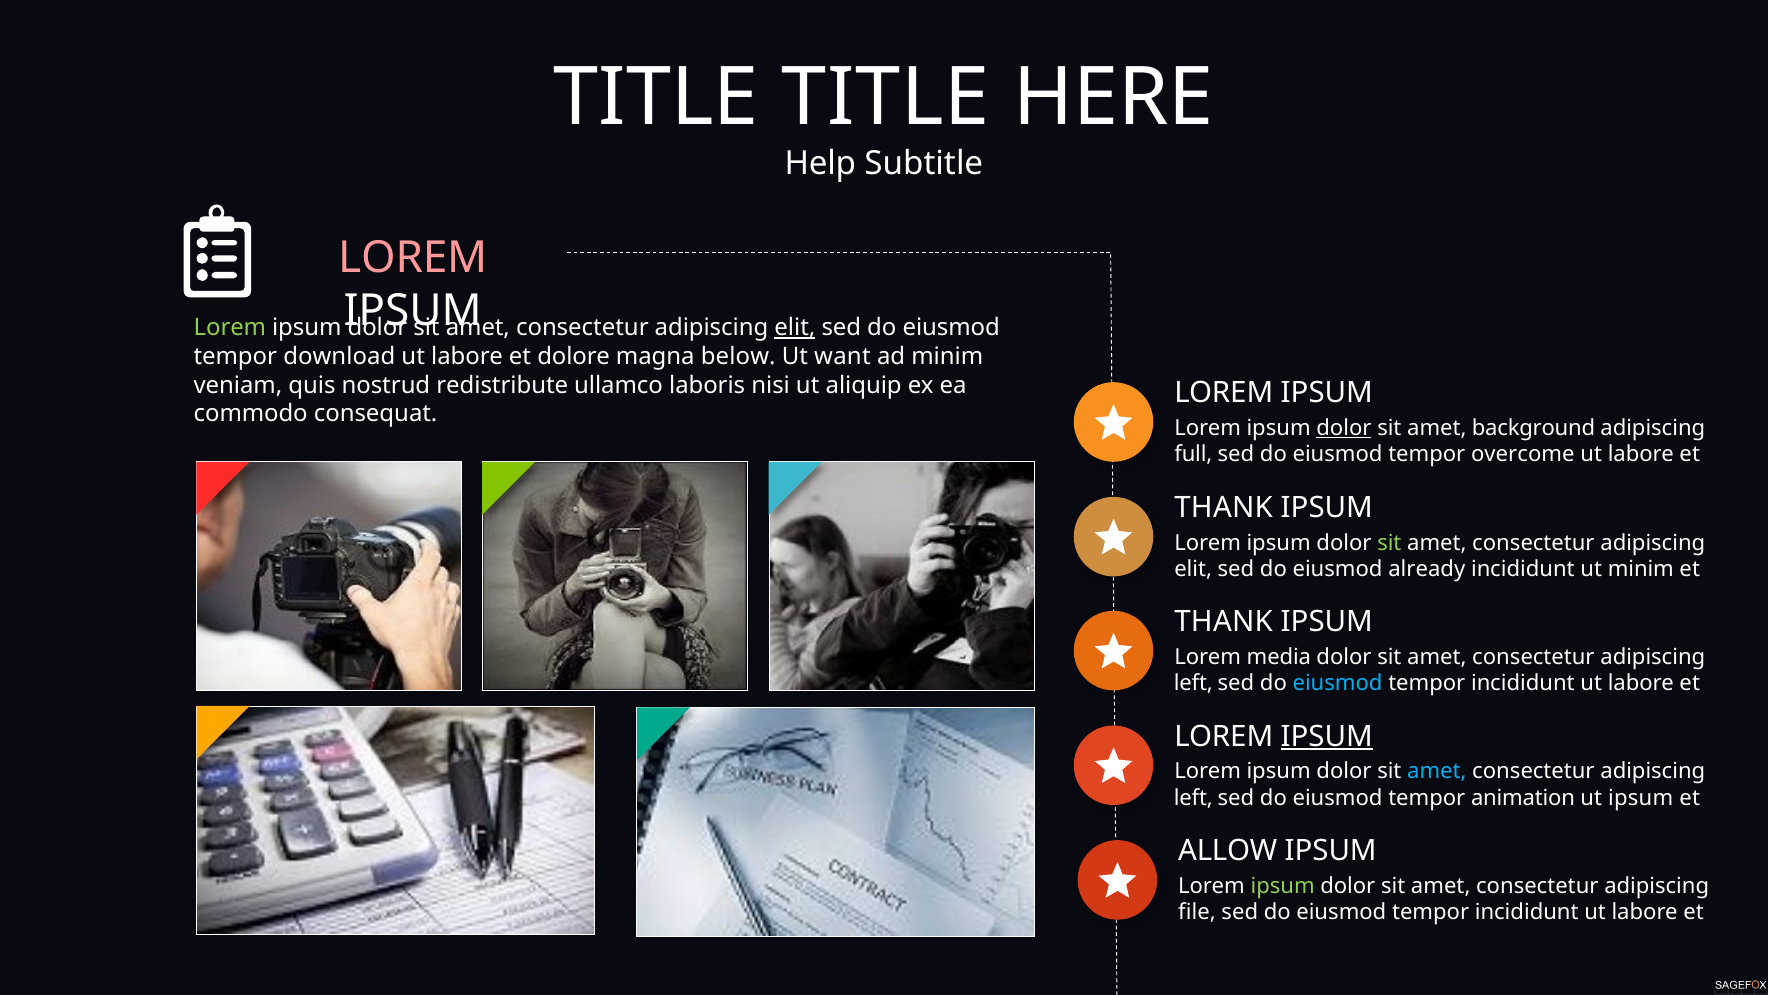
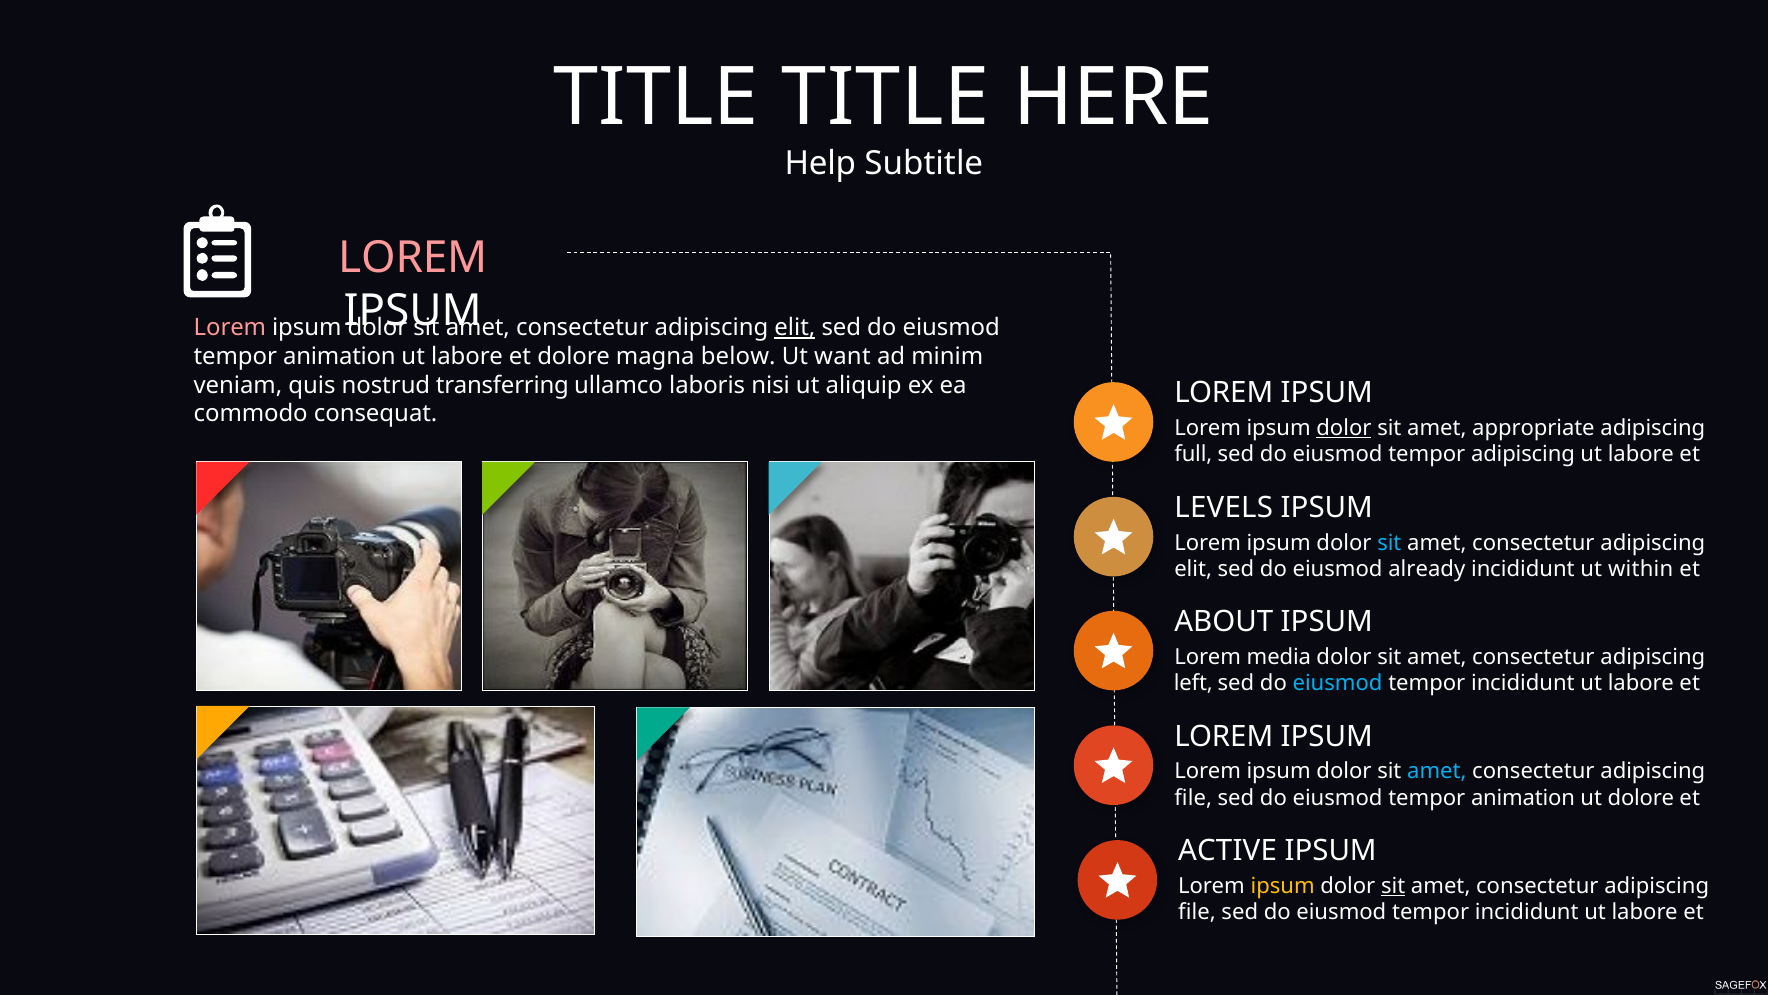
Lorem colour: light green -> pink (230, 327)
download: download -> animation (339, 356)
redistribute: redistribute -> transferring (502, 385)
background: background -> appropriate (1533, 428)
tempor overcome: overcome -> adipiscing (1523, 454)
THANK: THANK -> LEVELS (1224, 508)
sit colour: light green -> light blue (1389, 542)
ut minim: minim -> within (1641, 569)
THANK: THANK -> ABOUT (1224, 622)
IPSUM underline: present -> none (1327, 736)
left: left -> file (1193, 797)
ut ipsum: ipsum -> dolore (1641, 797)
ALLOW: ALLOW -> ACTIVE (1228, 851)
ipsum colour: light green -> yellow (1283, 886)
sit underline: none -> present (1393, 886)
